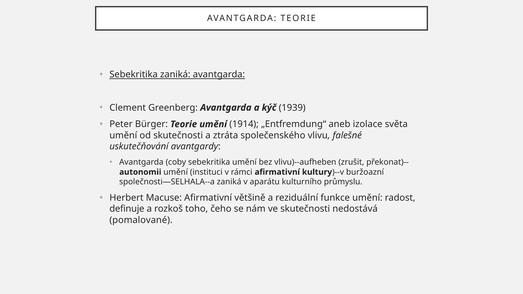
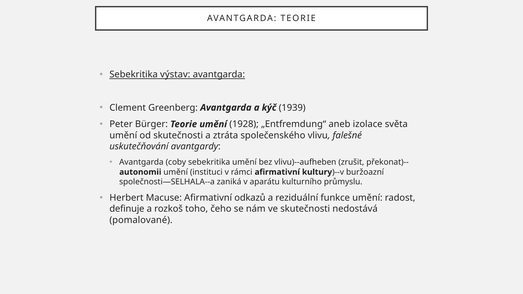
Sebekritika zaniká: zaniká -> výstav (175, 75)
1914: 1914 -> 1928 (244, 124)
většině: většině -> odkazů (250, 198)
